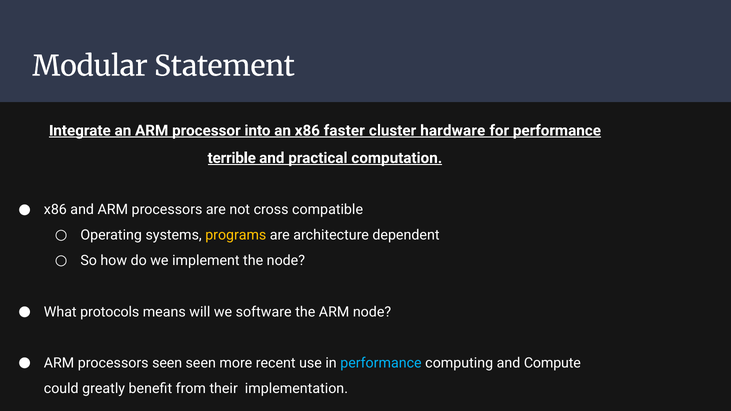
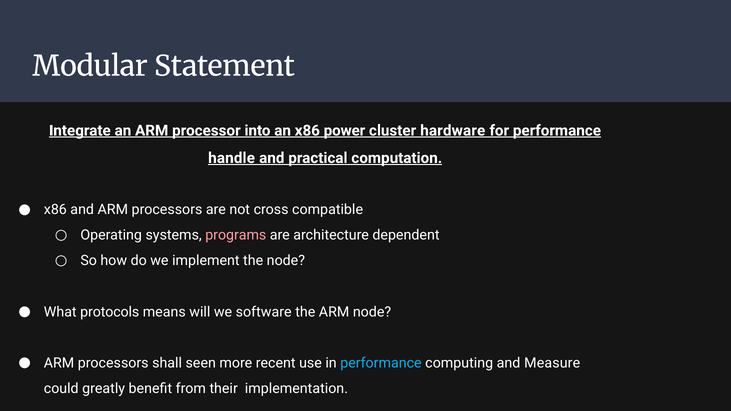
faster: faster -> power (344, 131)
terrible: terrible -> handle (232, 158)
programs colour: yellow -> pink (236, 235)
processors seen: seen -> shall (167, 363)
Compute: Compute -> Measure (552, 363)
